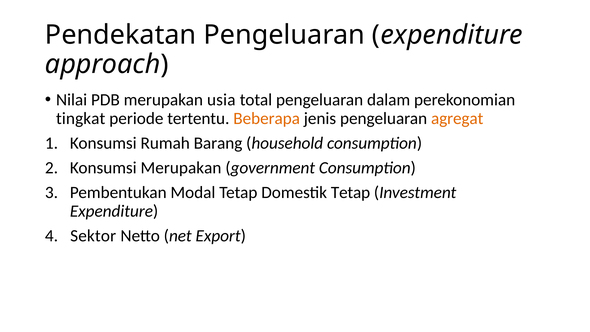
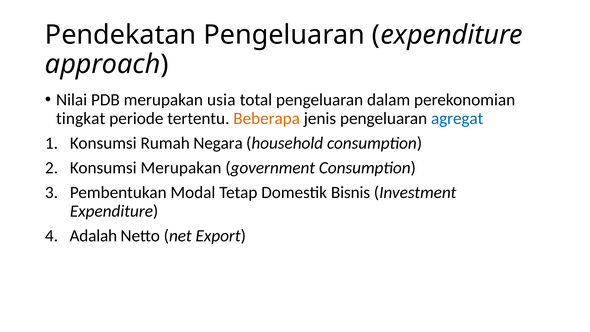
agregat colour: orange -> blue (457, 118)
Barang: Barang -> Negara (218, 143)
Domestik Tetap: Tetap -> Bisnis (351, 193)
Sektor: Sektor -> Adalah (93, 236)
